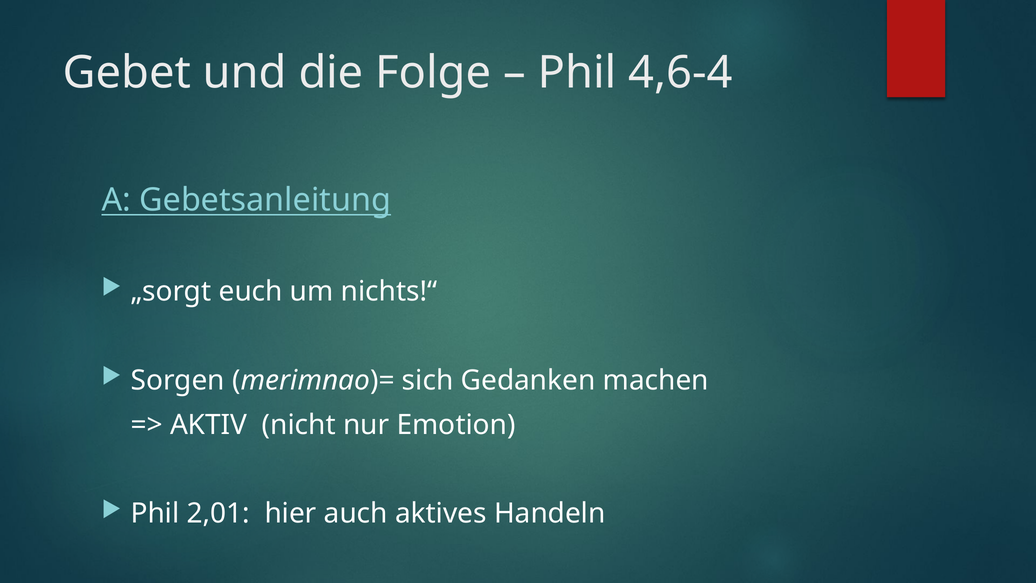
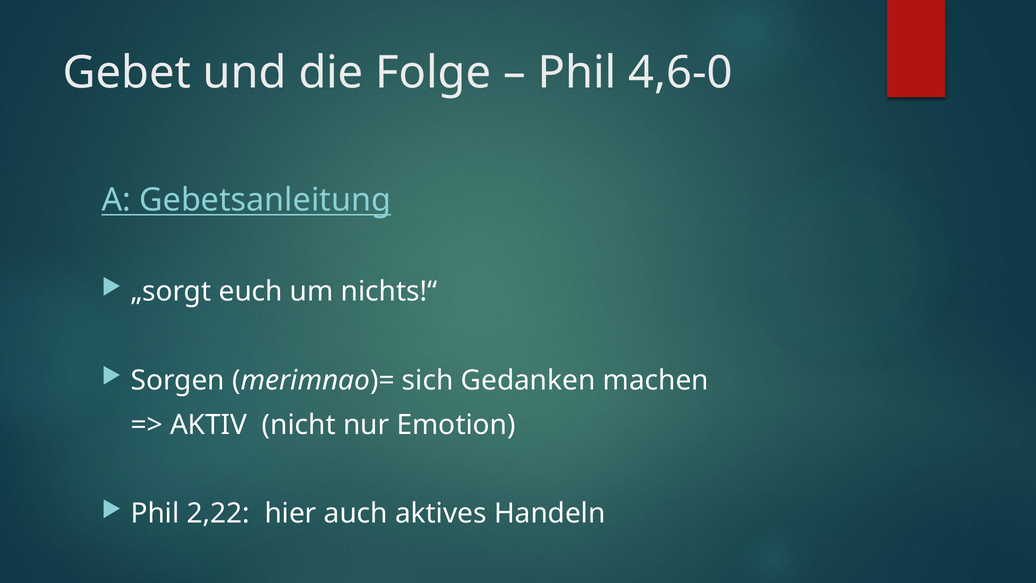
4,6-4: 4,6-4 -> 4,6-0 (680, 73)
2,01: 2,01 -> 2,22 (218, 513)
